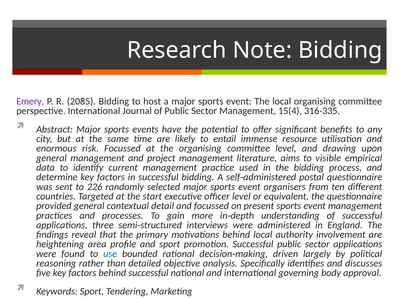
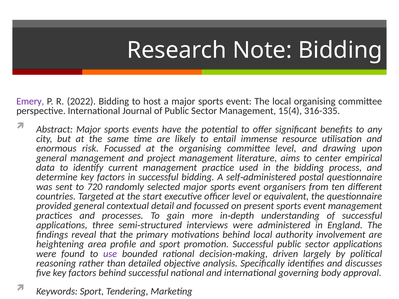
2085: 2085 -> 2022 (81, 101)
visible: visible -> center (328, 158)
226: 226 -> 720 (95, 187)
use colour: blue -> purple (110, 254)
